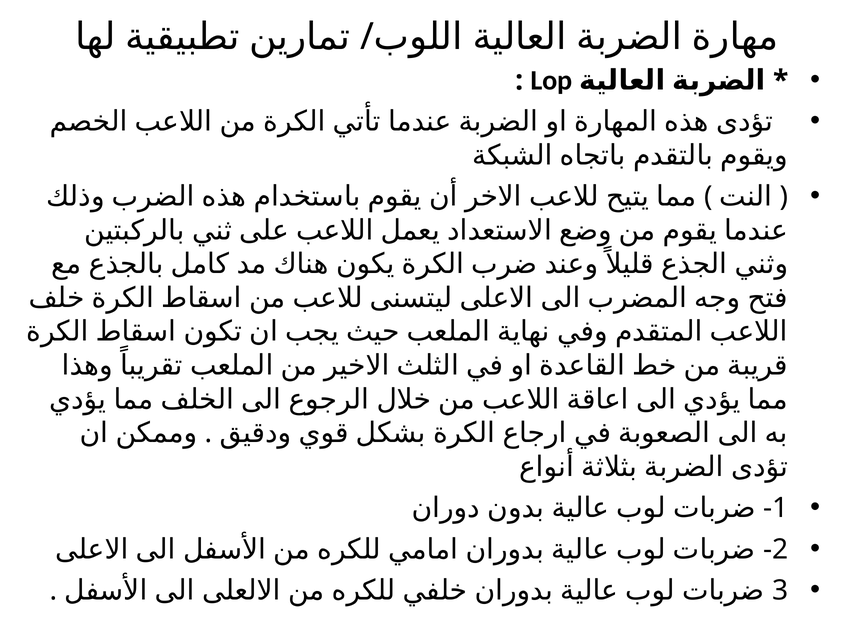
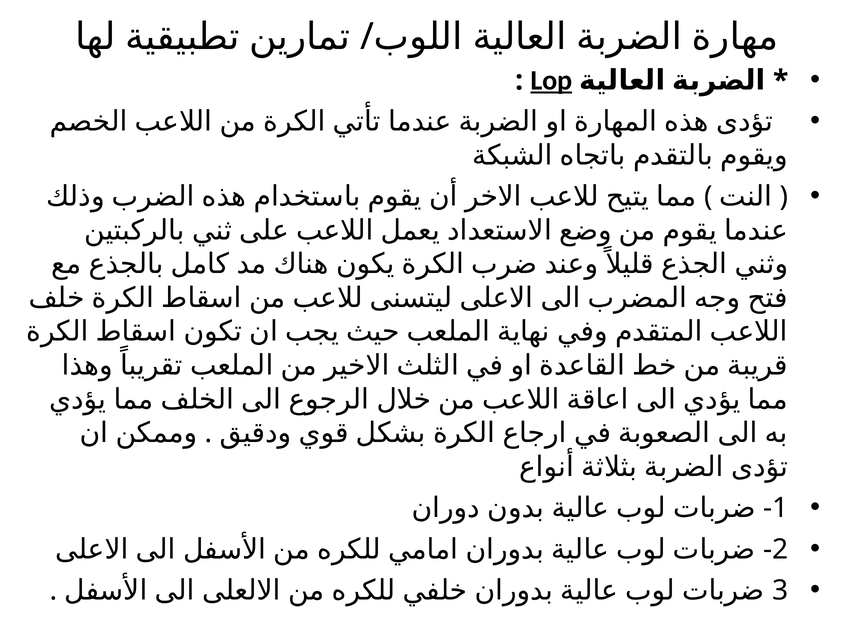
Lop underline: none -> present (551, 80)
